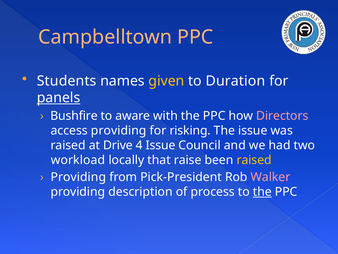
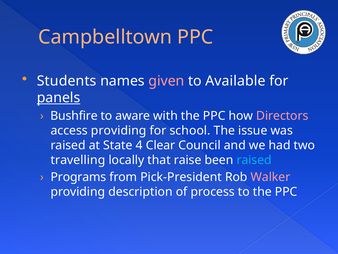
given colour: yellow -> pink (166, 81)
Duration: Duration -> Available (235, 81)
risking: risking -> school (190, 130)
Drive: Drive -> State (118, 145)
4 Issue: Issue -> Clear (161, 145)
workload: workload -> travelling (78, 160)
raised colour: yellow -> light blue (254, 160)
Providing: Providing -> Programs (78, 177)
the underline: present -> none (262, 192)
